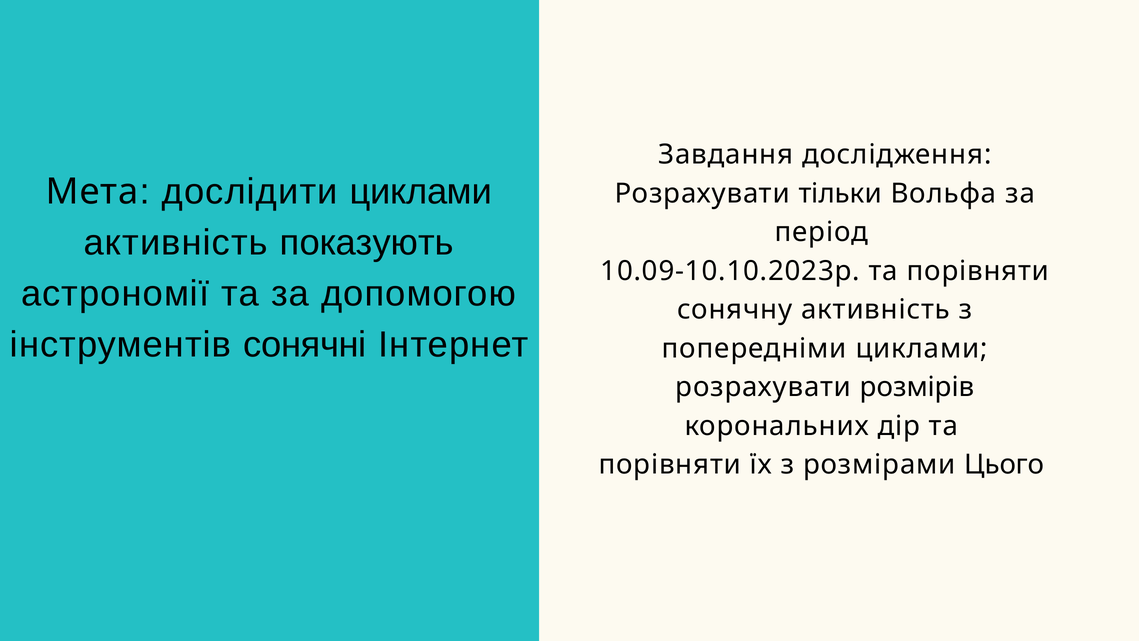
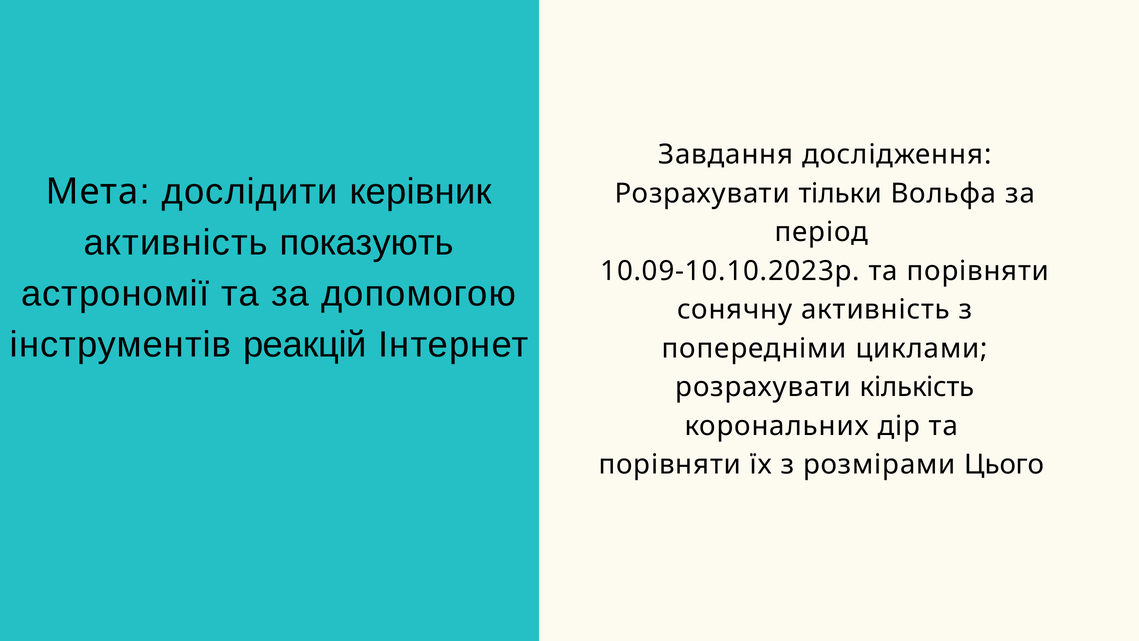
дослідити циклами: циклами -> керівник (421, 192)
сонячні: сонячні -> реакцій (305, 345)
розмірів: розмірів -> кількість (917, 387)
